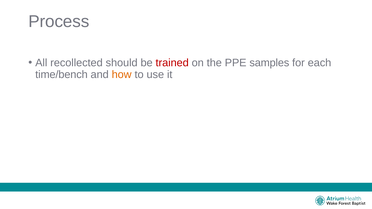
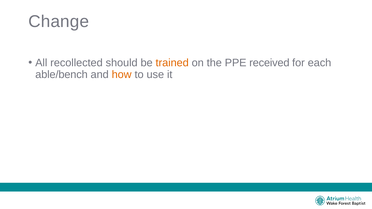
Process: Process -> Change (59, 22)
trained colour: red -> orange (172, 63)
samples: samples -> received (269, 63)
time/bench: time/bench -> able/bench (62, 75)
